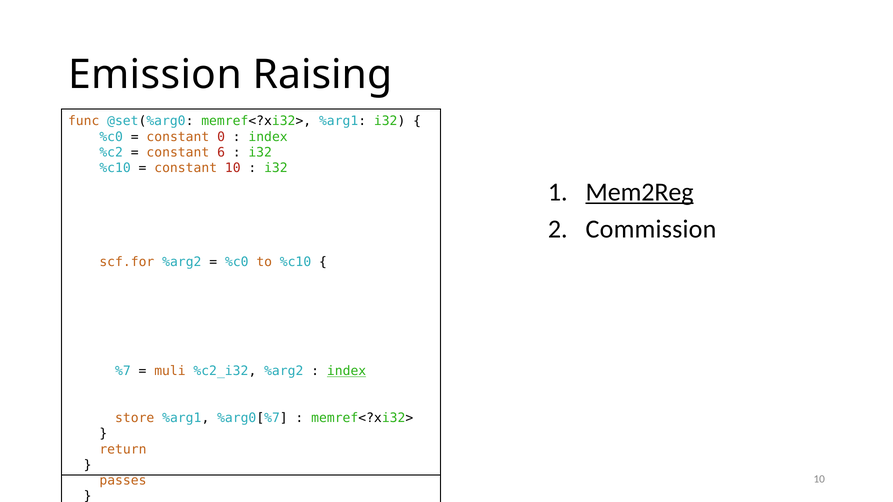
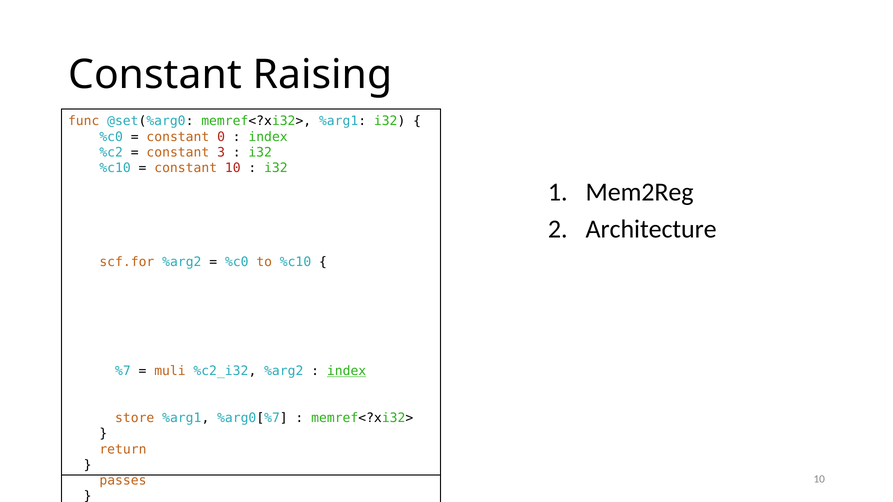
Emission: Emission -> Constant (155, 75)
6: 6 -> 3 (221, 153)
Mem2Reg underline: present -> none (640, 192)
Commission: Commission -> Architecture (651, 229)
